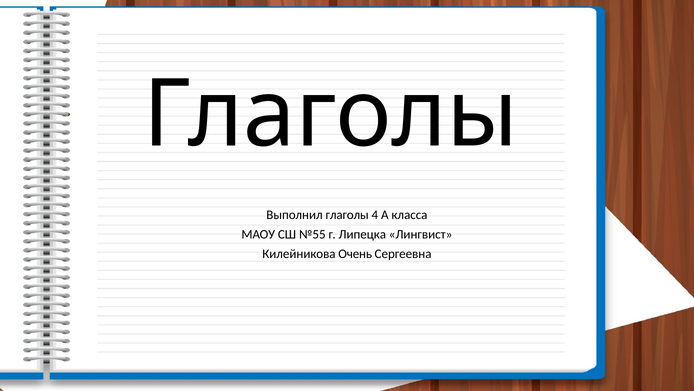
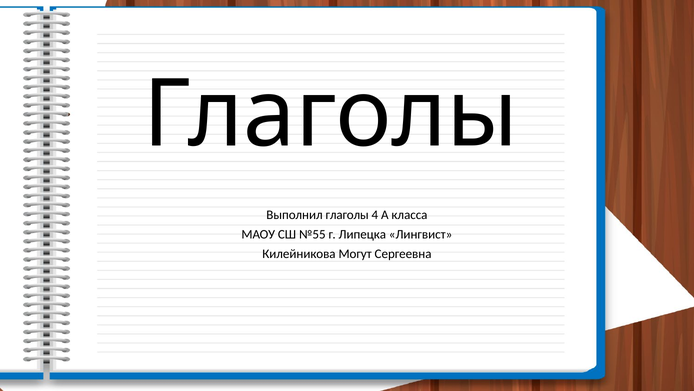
Очень: Очень -> Могут (355, 254)
